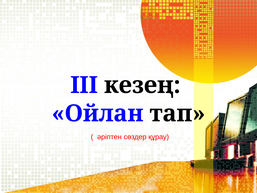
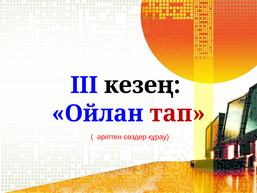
тап colour: black -> red (177, 113)
